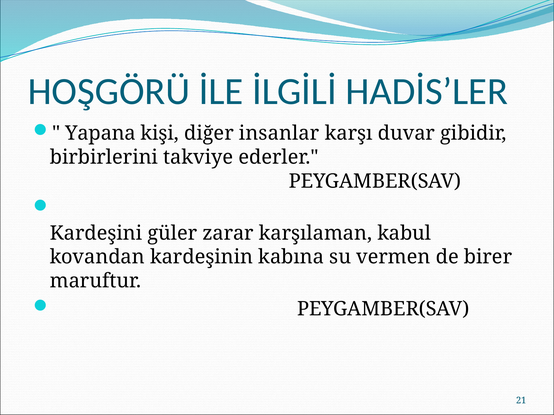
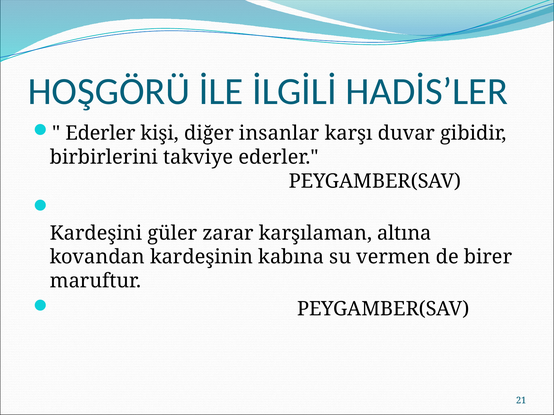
Yapana: Yapana -> Ederler (100, 133)
kabul: kabul -> altına (404, 233)
